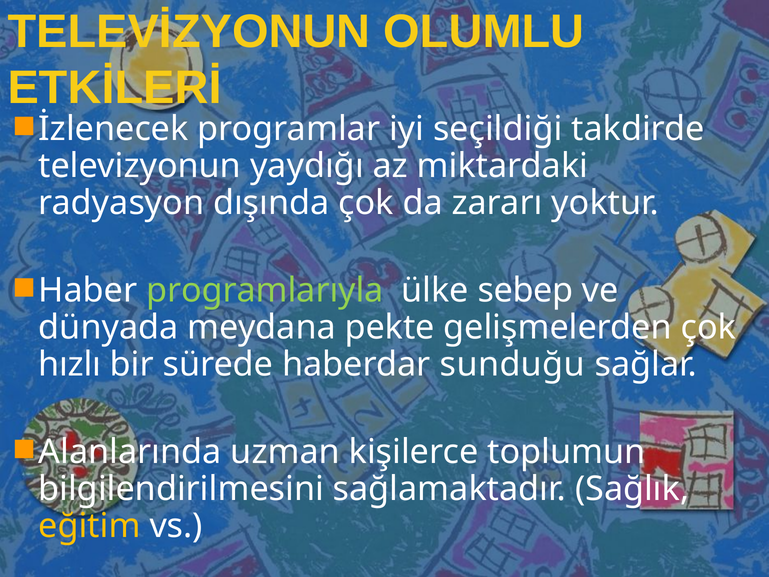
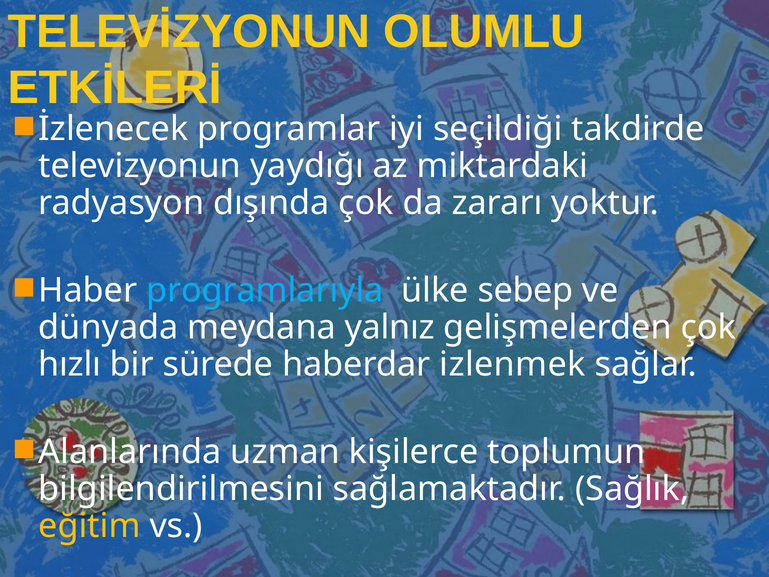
programlarıyla colour: light green -> light blue (265, 290)
pekte: pekte -> yalnız (390, 327)
sunduğu: sunduğu -> izlenmek (512, 364)
